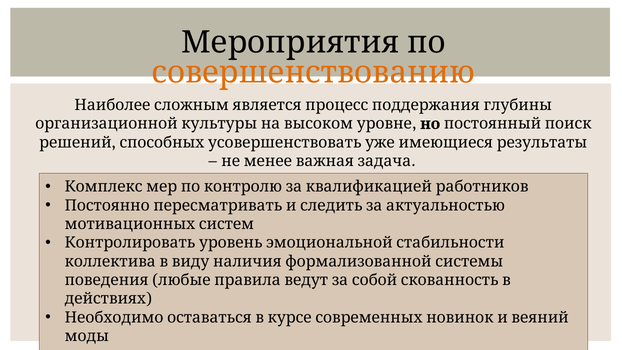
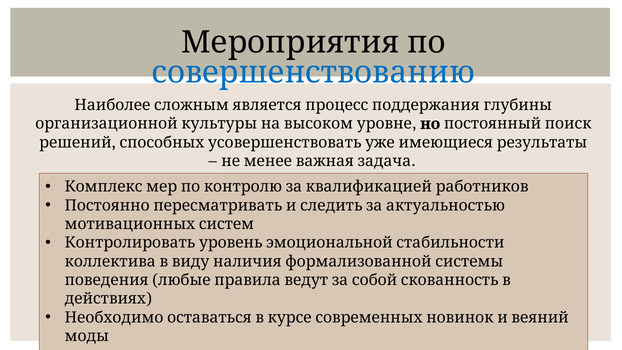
совершенствованию colour: orange -> blue (313, 72)
